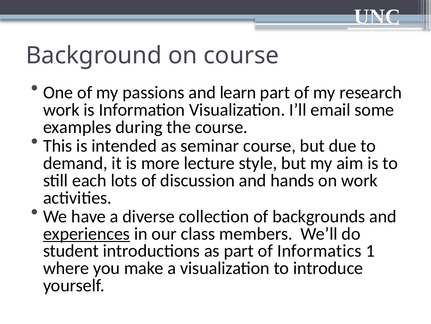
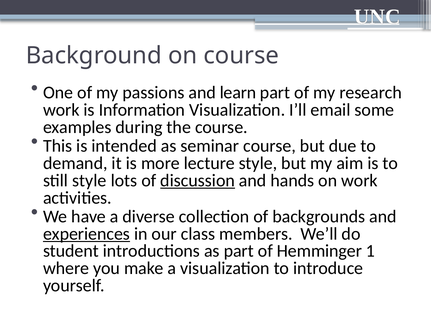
still each: each -> style (89, 180)
discussion underline: none -> present (198, 180)
Informatics: Informatics -> Hemminger (319, 250)
